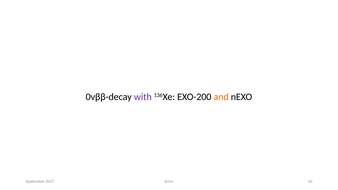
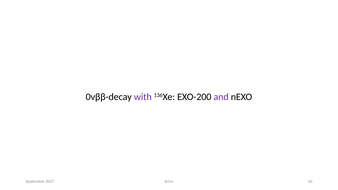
and colour: orange -> purple (221, 97)
